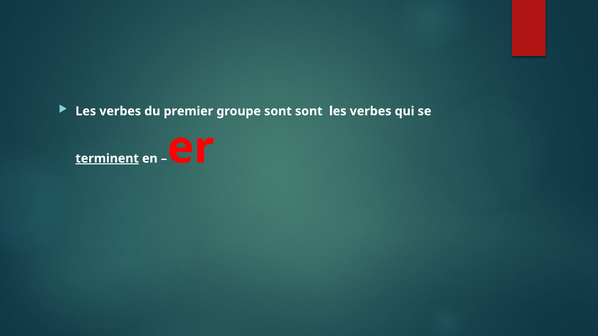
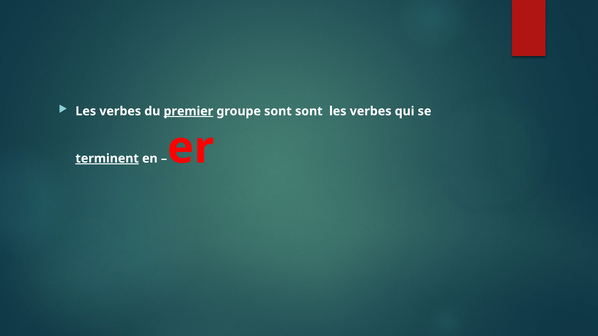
premier underline: none -> present (188, 111)
